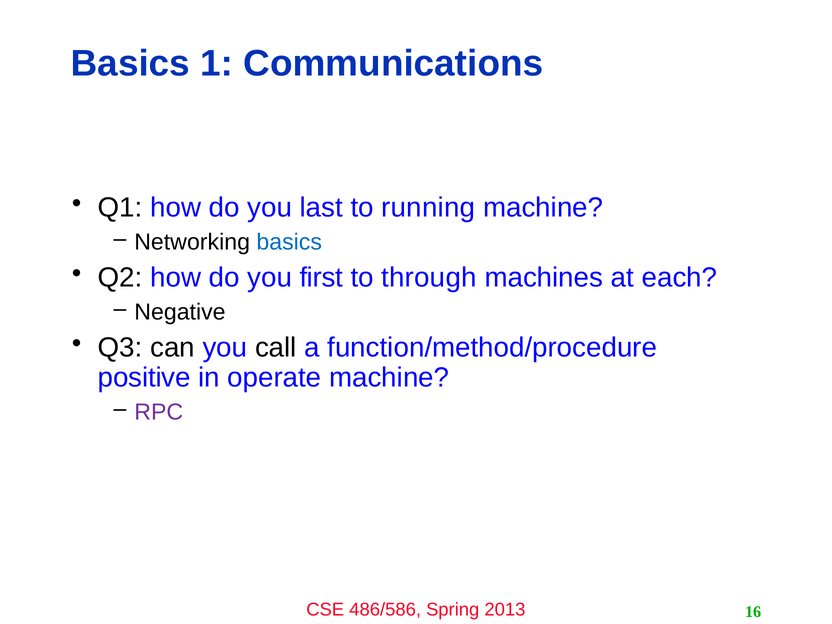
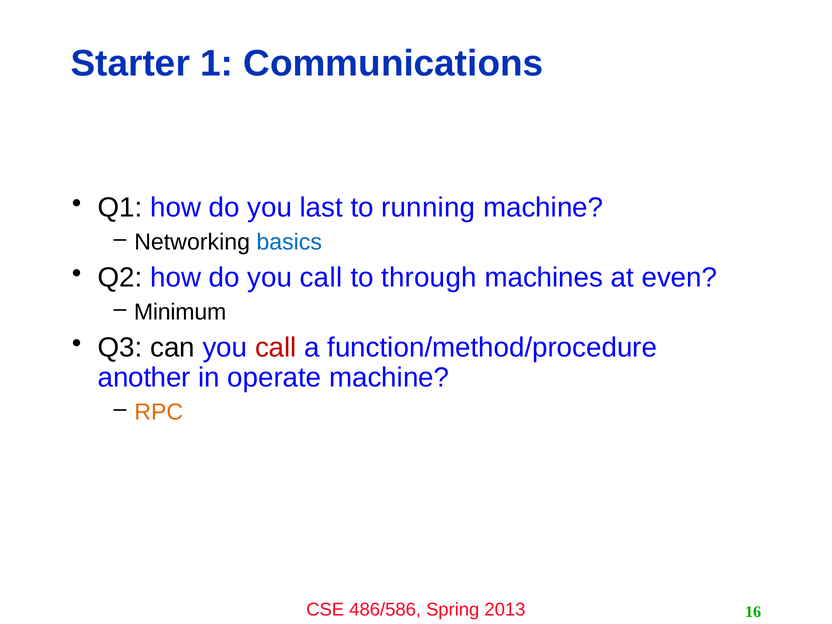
Basics: Basics -> Starter (130, 63)
do you first: first -> call (321, 278)
each: each -> even (679, 278)
Negative: Negative -> Minimum (180, 312)
call colour: black -> red (276, 348)
positive: positive -> another (144, 378)
RPC colour: purple -> orange (159, 412)
